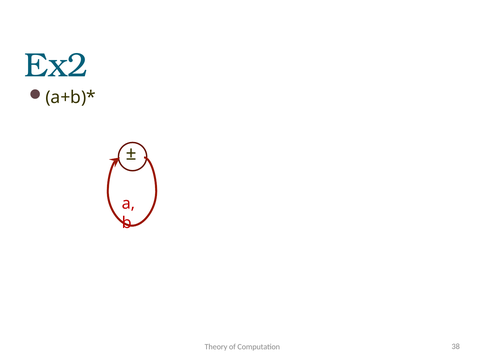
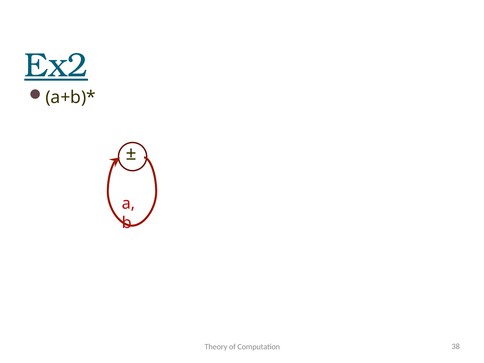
Ex2 underline: none -> present (56, 65)
